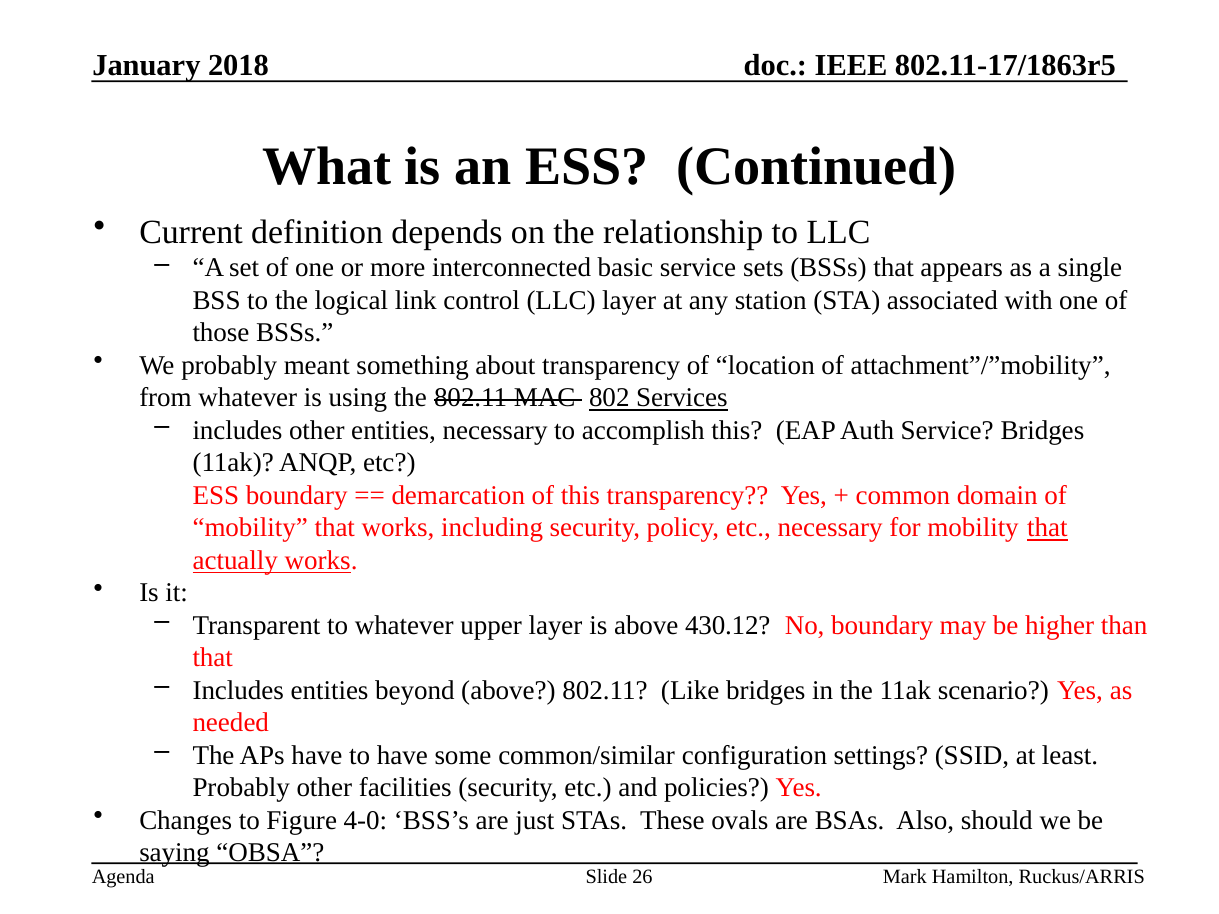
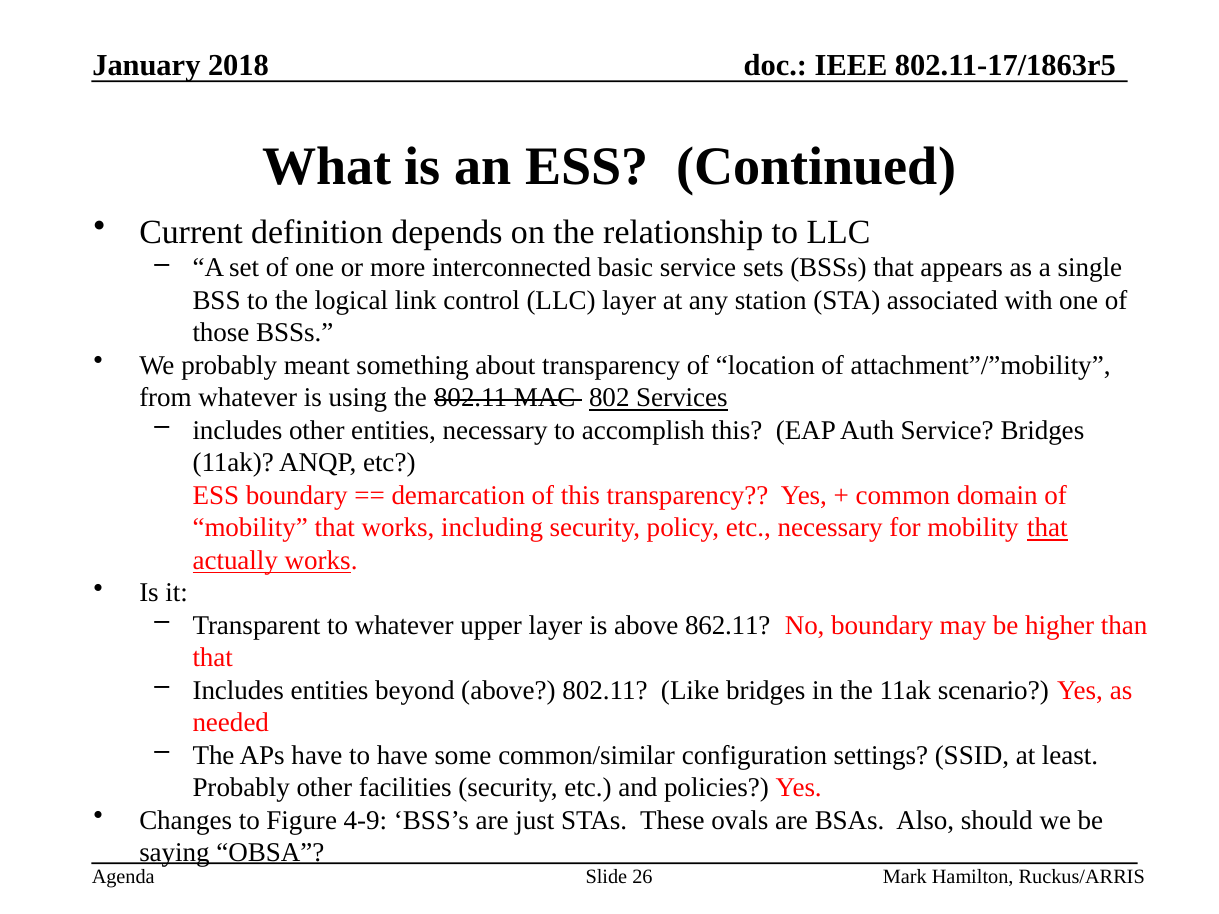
430.12: 430.12 -> 862.11 (728, 625)
4-0: 4-0 -> 4-9 (365, 820)
